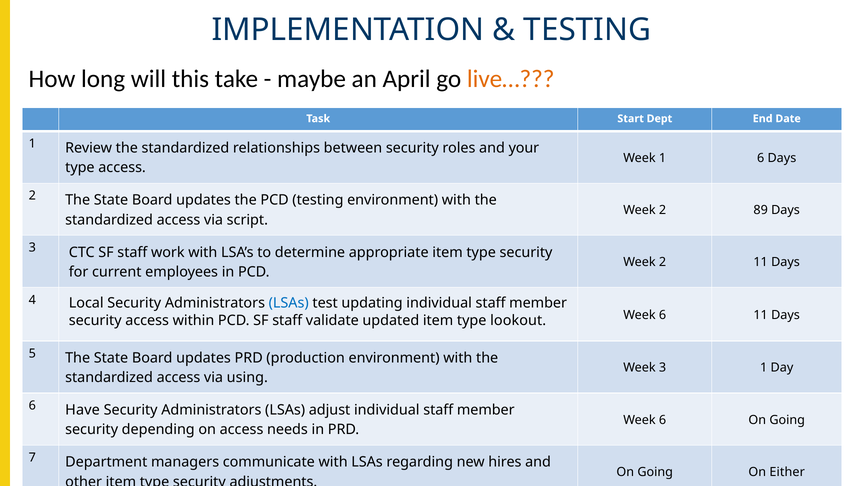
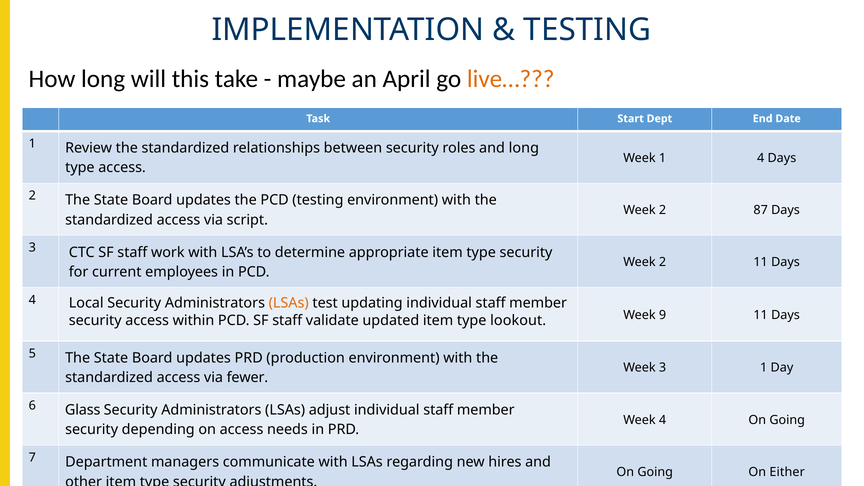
and your: your -> long (524, 148)
1 6: 6 -> 4 (761, 158)
89: 89 -> 87 (761, 210)
LSAs colour: blue -> orange (289, 303)
6: 6 -> 9 (663, 315)
using: using -> fewer (247, 378)
Have: Have -> Glass (83, 410)
6: 6 -> 4 (663, 420)
